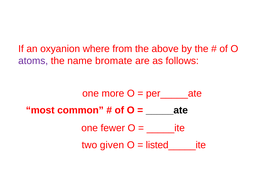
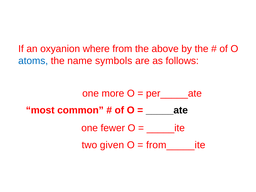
atoms colour: purple -> blue (33, 61)
bromate: bromate -> symbols (114, 61)
listed_____ite: listed_____ite -> from_____ite (176, 145)
